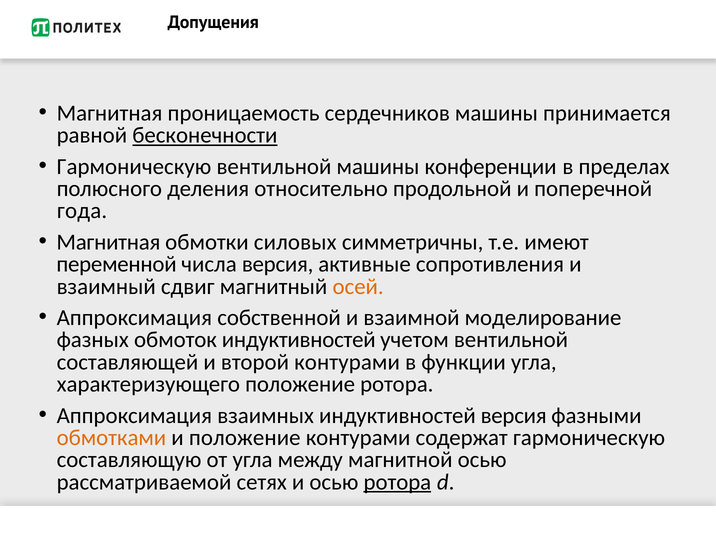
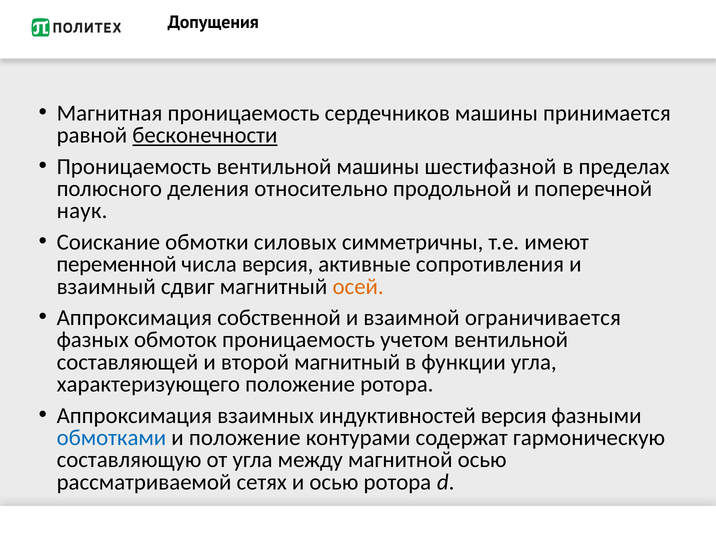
Гармоническую: Гармоническую -> Проницаемость (134, 167)
конференции: конференции -> шестифазной (490, 167)
года: года -> наук (82, 211)
Магнитная: Магнитная -> Соискание (108, 242)
моделирование: моделирование -> ограничивается (543, 318)
обмоток индуктивностей: индуктивностей -> проницаемость (299, 340)
второй контурами: контурами -> магнитный (347, 362)
обмотками colour: orange -> blue (111, 438)
ротора underline: present -> none (397, 482)
